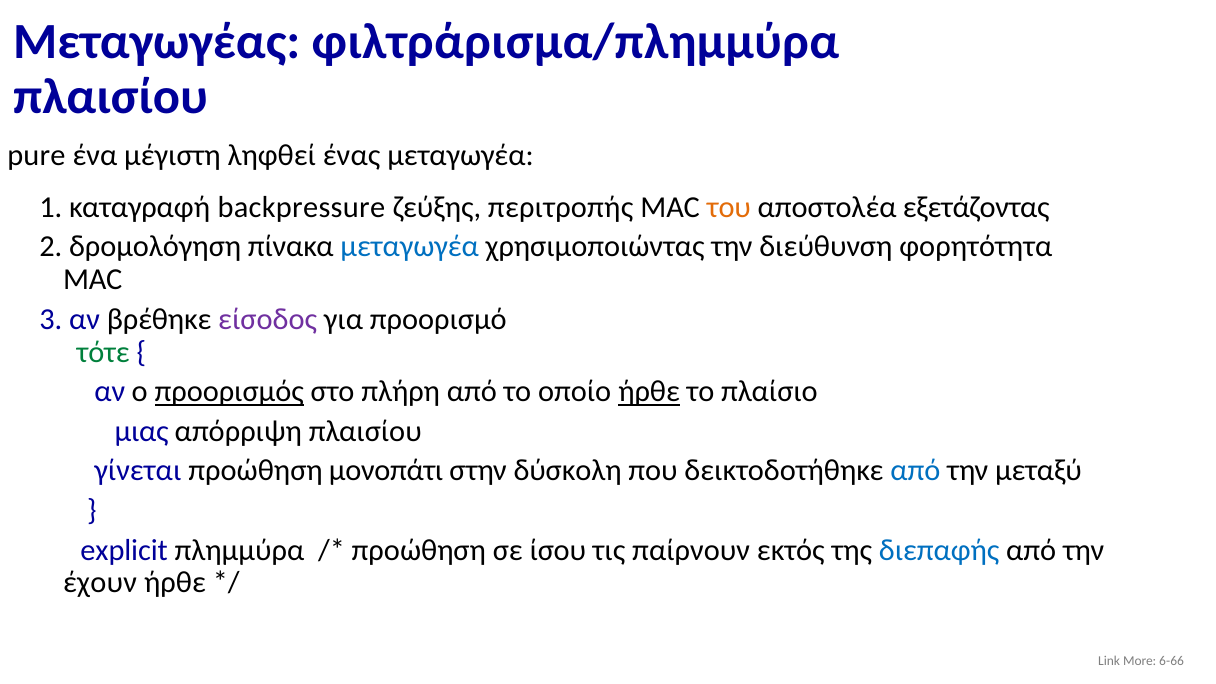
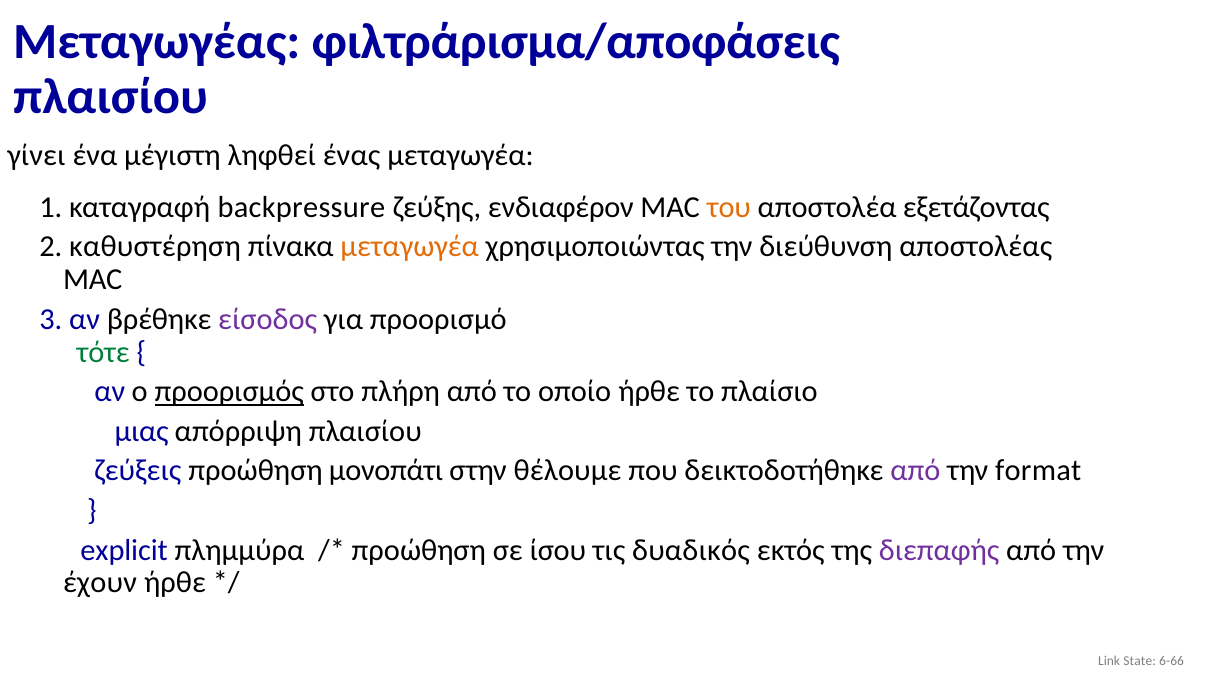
φιλτράρισμα/πλημμύρα: φιλτράρισμα/πλημμύρα -> φιλτράρισμα/αποφάσεις (576, 42)
pure: pure -> γίνει (36, 156)
περιτροπής: περιτροπής -> ενδιαφέρον (561, 207)
δρομολόγηση: δρομολόγηση -> καθυστέρηση (155, 247)
μεταγωγέα colour: blue -> orange (410, 247)
φορητότητα: φορητότητα -> αποστολέας (976, 247)
ήρθε underline: present -> none (649, 392)
γίνεται: γίνεται -> ζεύξεις (138, 471)
δύσκολη: δύσκολη -> θέλουμε (568, 471)
από colour: blue -> purple (915, 471)
μεταξύ: μεταξύ -> format (1038, 471)
παίρνουν: παίρνουν -> δυαδικός (691, 550)
διεπαφής colour: blue -> purple (939, 550)
More: More -> State (1140, 662)
